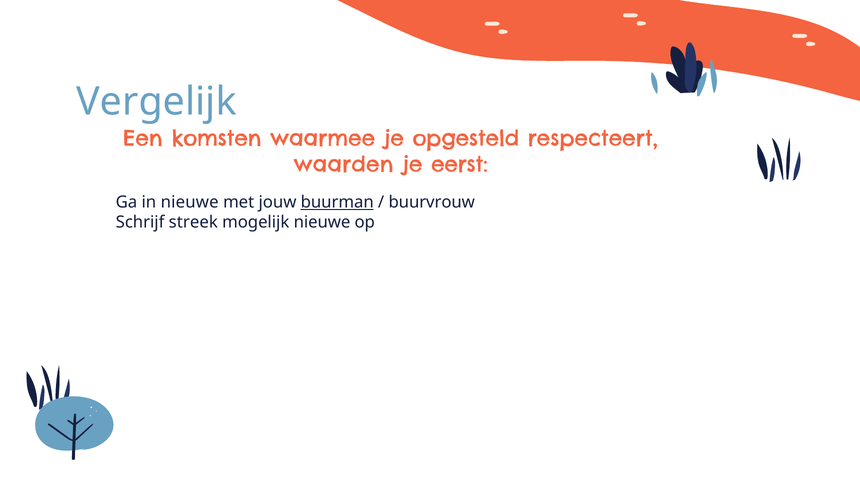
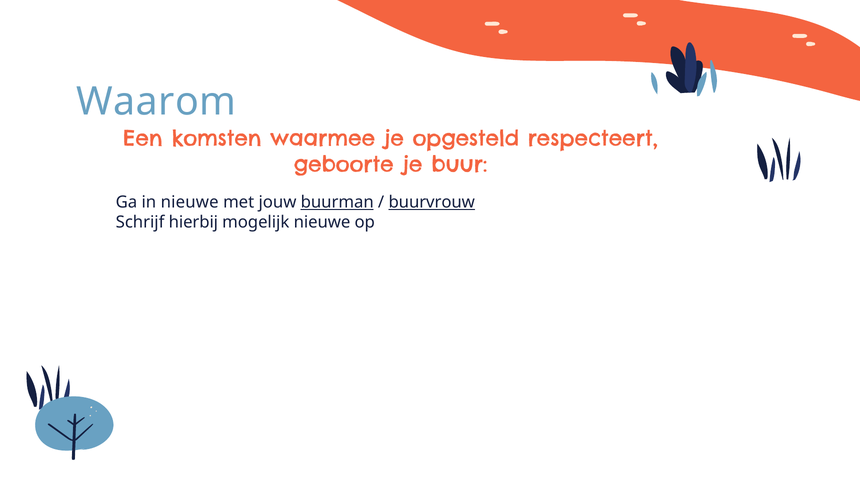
Vergelijk: Vergelijk -> Waarom (156, 102)
waarden: waarden -> geboorte (344, 165)
eerst: eerst -> buur (459, 165)
buurvrouw underline: none -> present (432, 202)
streek: streek -> hierbij (193, 222)
